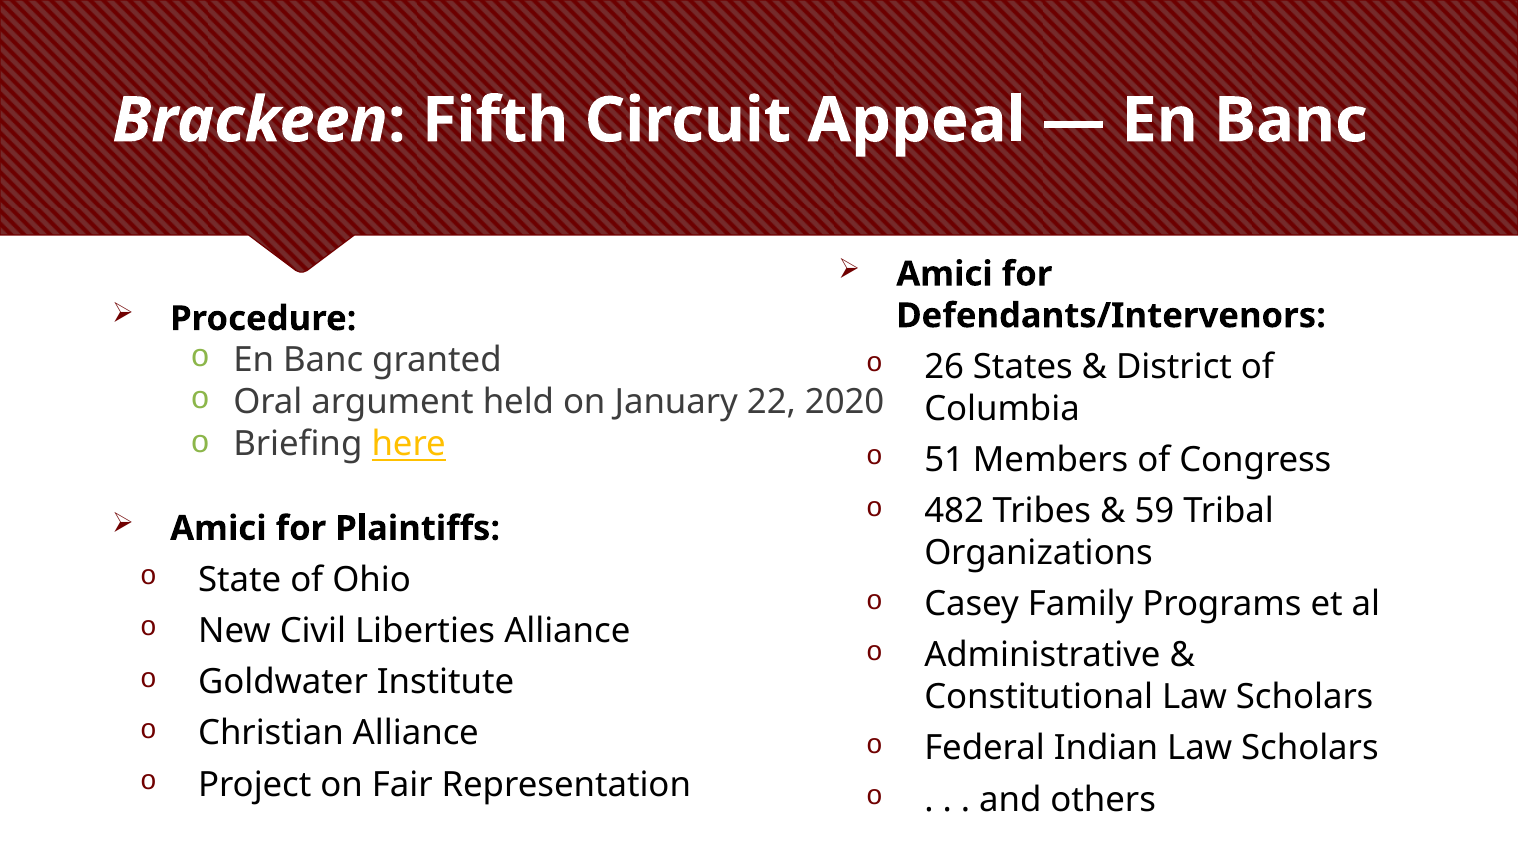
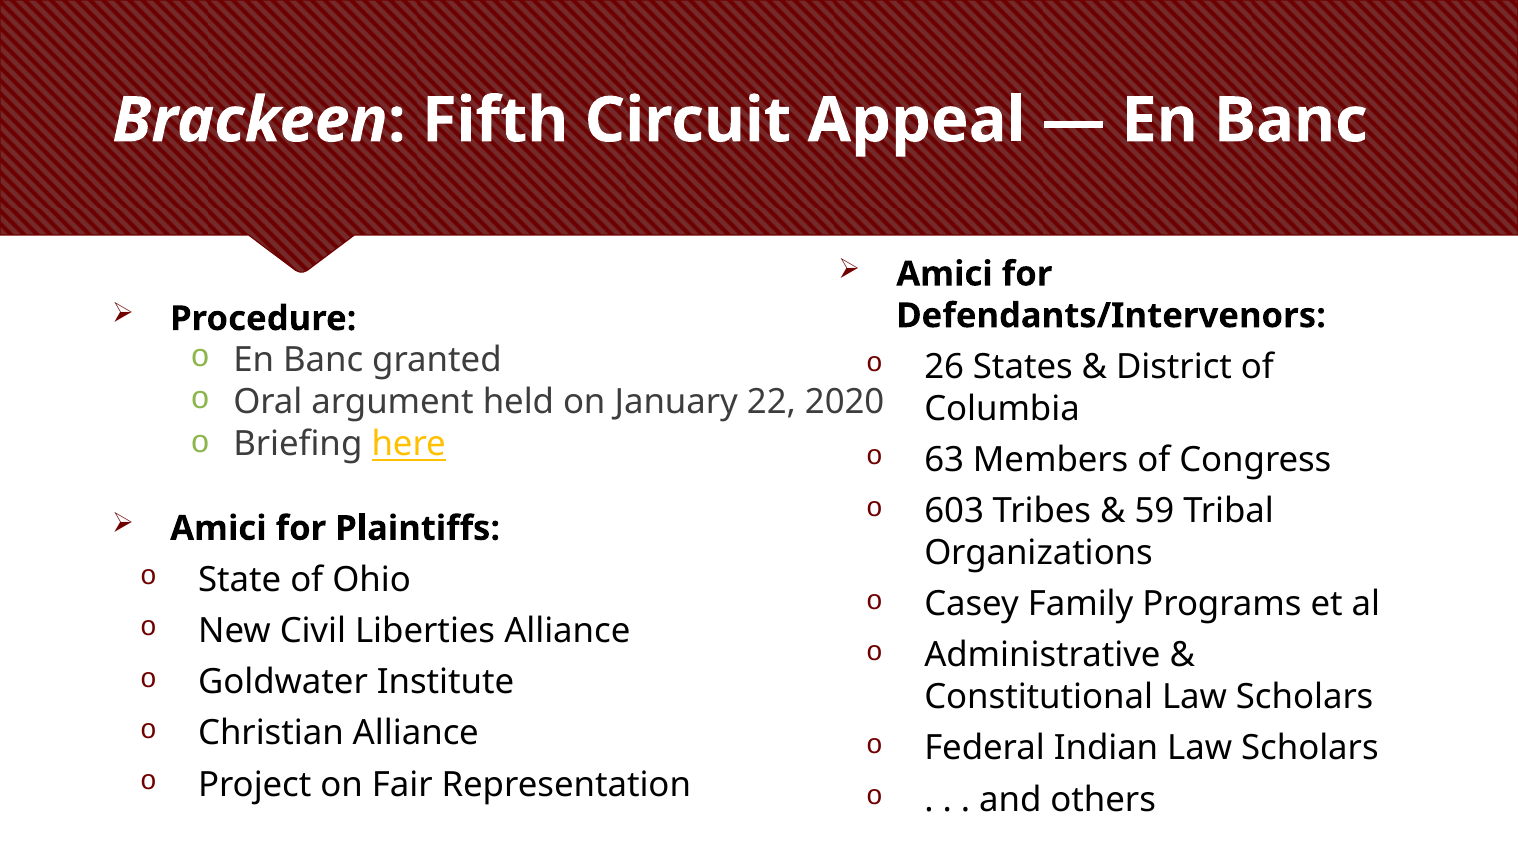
51: 51 -> 63 (944, 460)
482: 482 -> 603 (954, 511)
